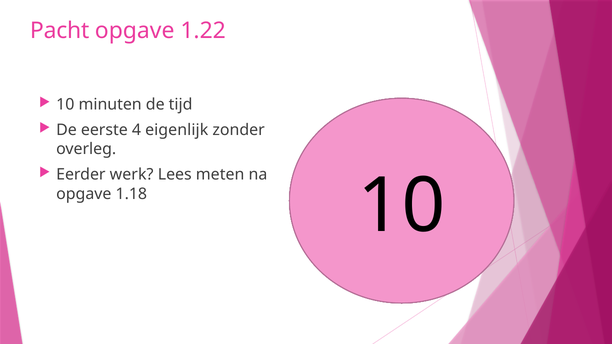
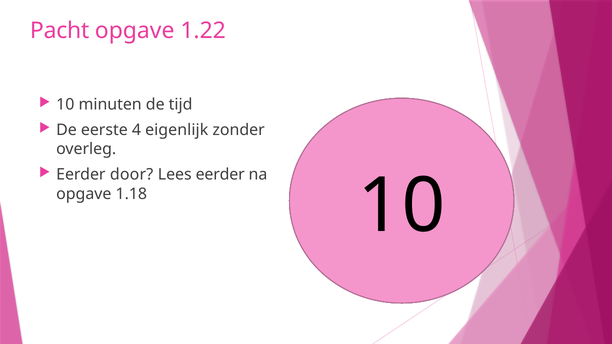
werk: werk -> door (132, 175)
Lees meten: meten -> eerder (220, 175)
